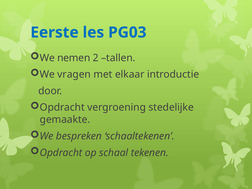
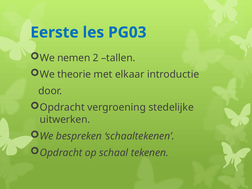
vragen: vragen -> theorie (74, 74)
gemaakte: gemaakte -> uitwerken (65, 120)
